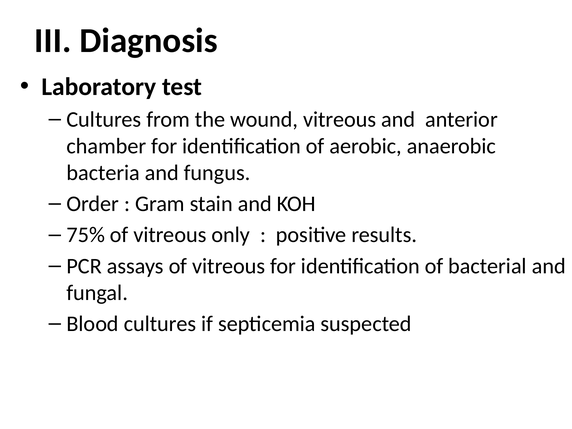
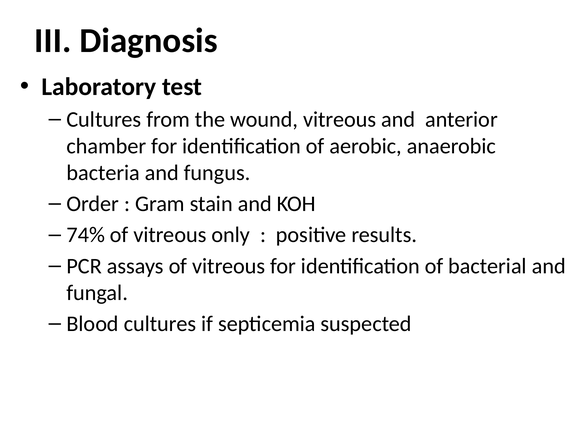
75%: 75% -> 74% (86, 235)
